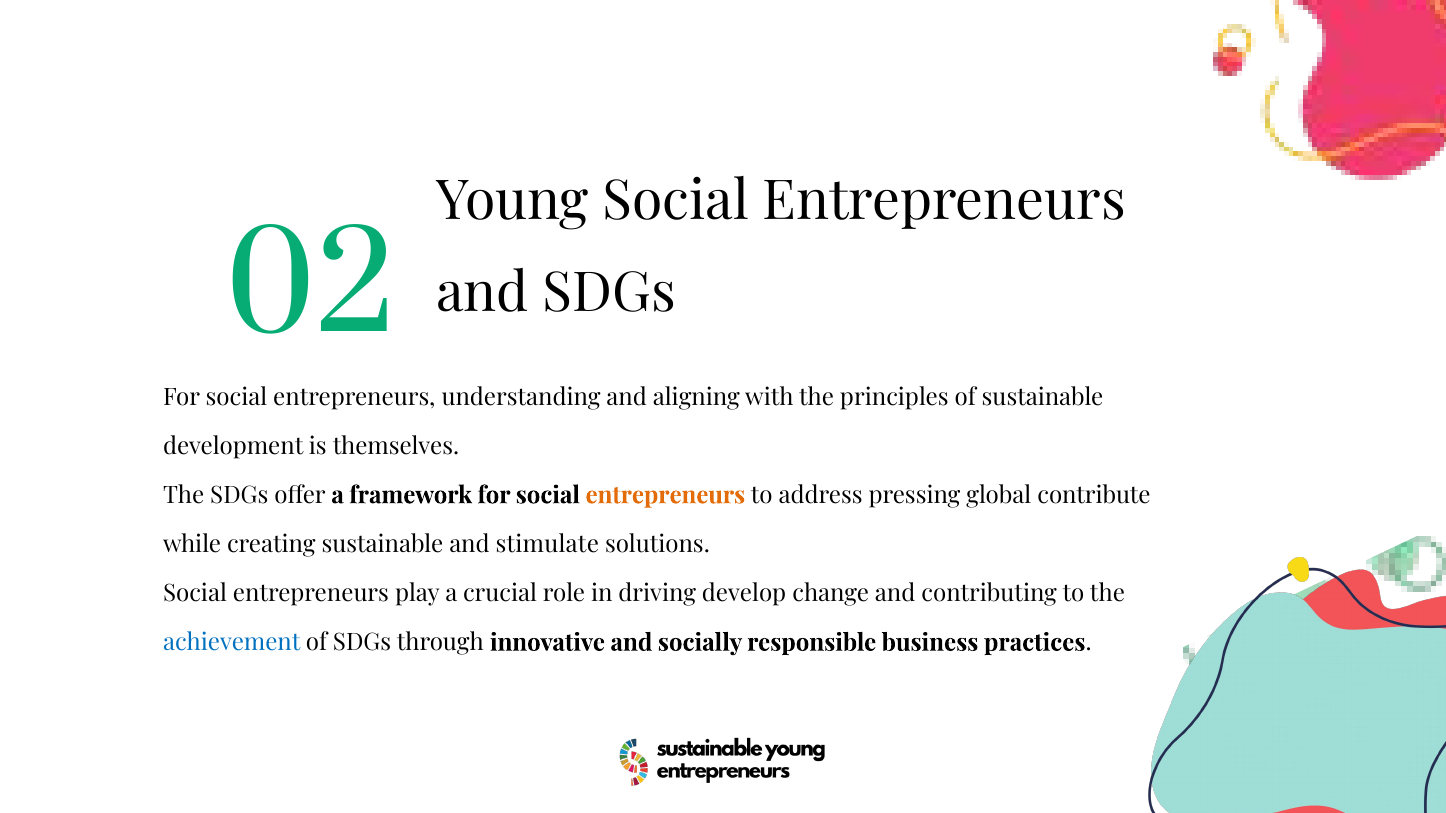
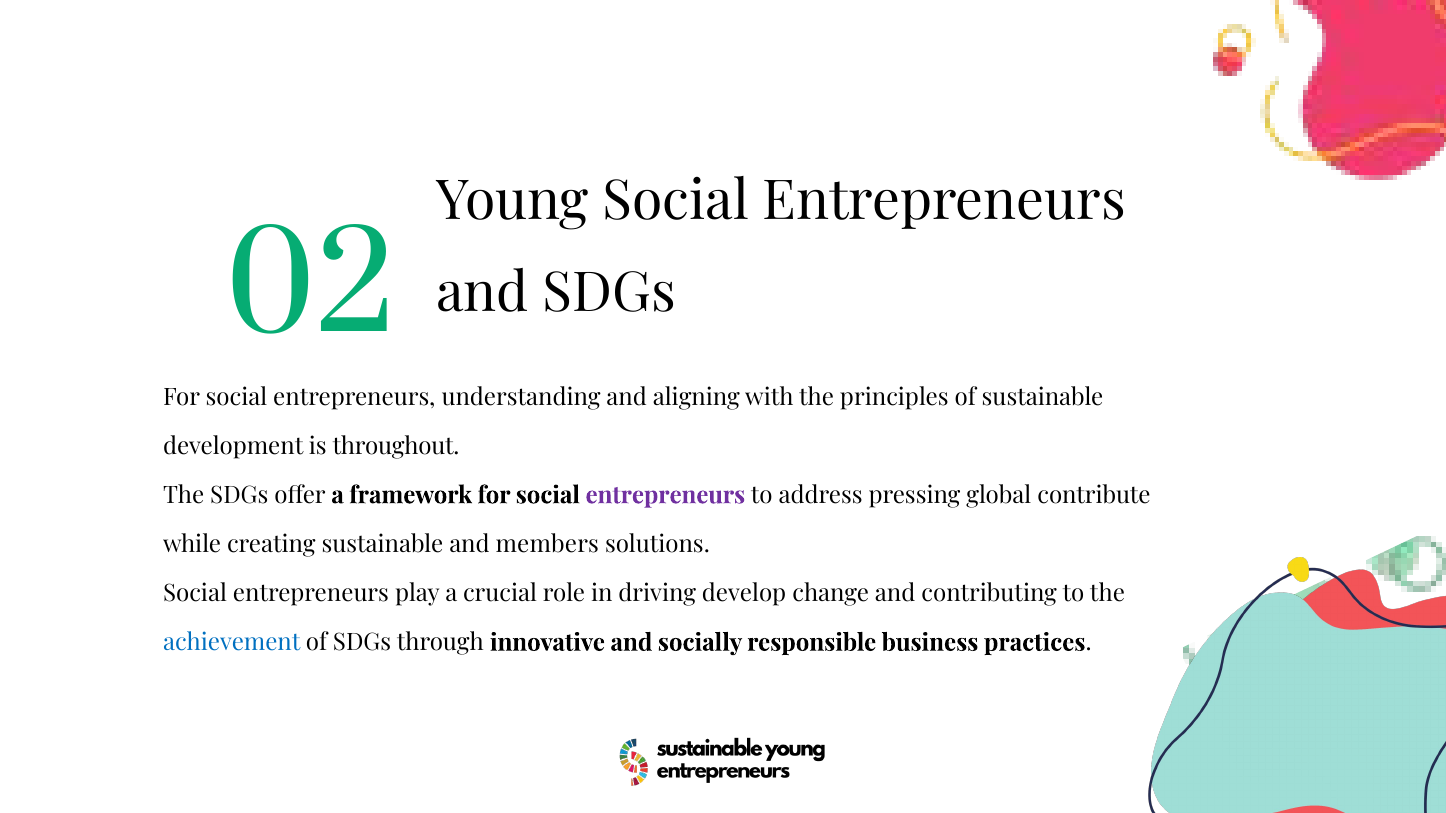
themselves: themselves -> throughout (396, 446)
entrepreneurs colour: orange -> purple (665, 496)
stimulate: stimulate -> members (547, 545)
